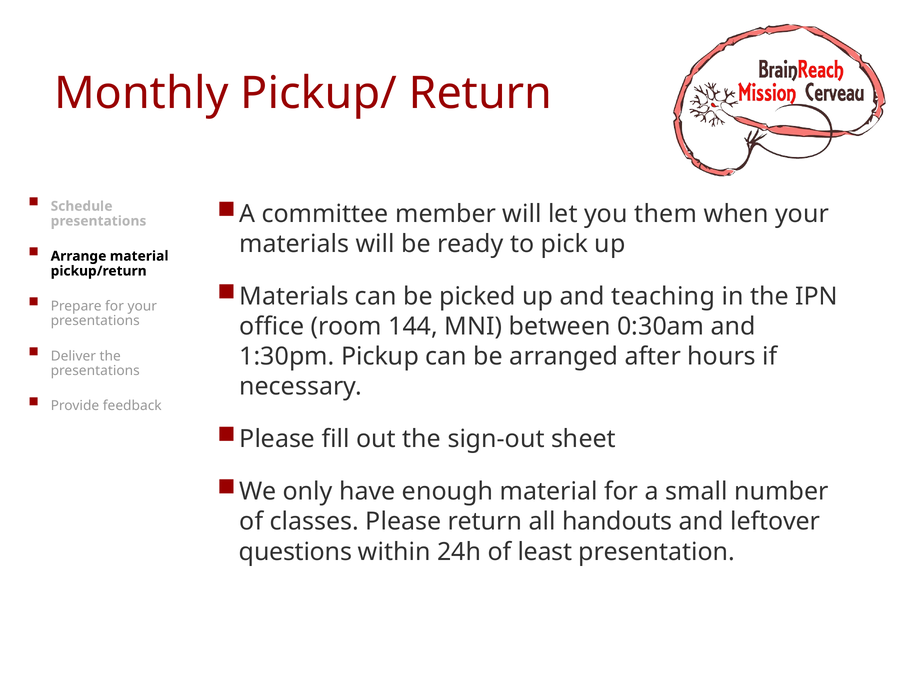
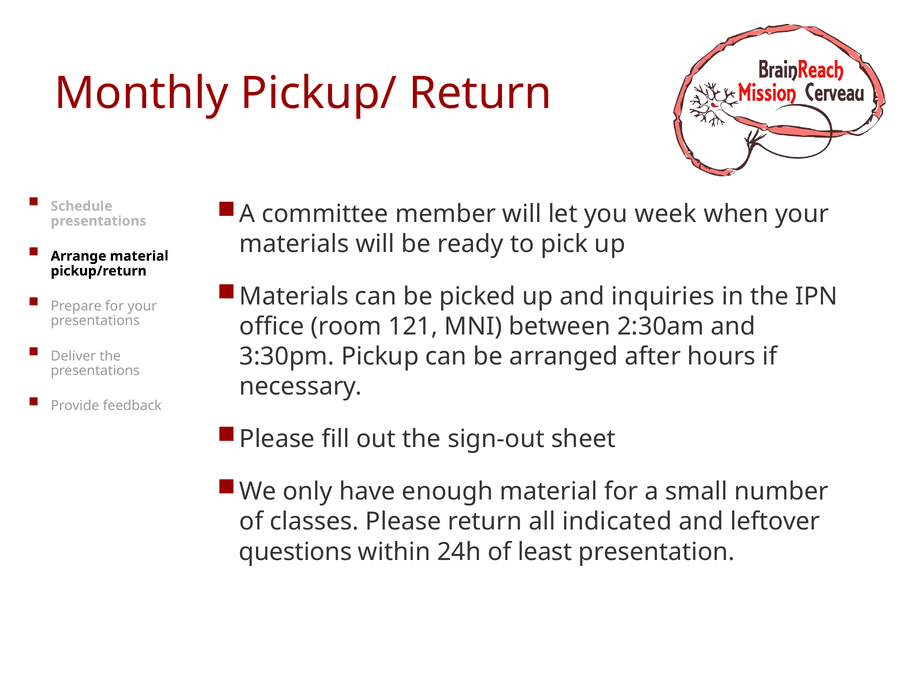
them: them -> week (666, 214)
teaching: teaching -> inquiries (663, 296)
144: 144 -> 121 (413, 326)
0:30am: 0:30am -> 2:30am (661, 326)
1:30pm: 1:30pm -> 3:30pm (287, 357)
handouts: handouts -> indicated (617, 522)
